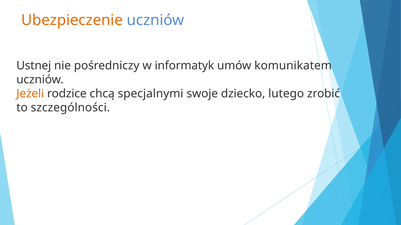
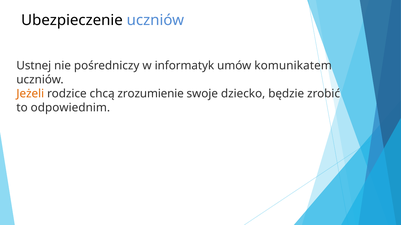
Ubezpieczenie colour: orange -> black (72, 20)
specjalnymi: specjalnymi -> zrozumienie (151, 94)
lutego: lutego -> będzie (286, 94)
szczególności: szczególności -> odpowiednim (70, 108)
